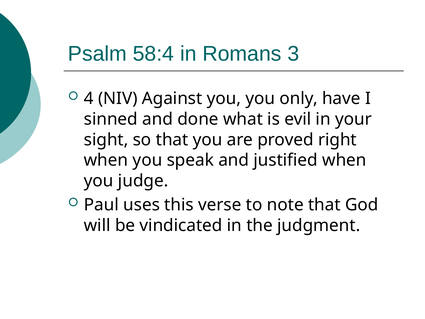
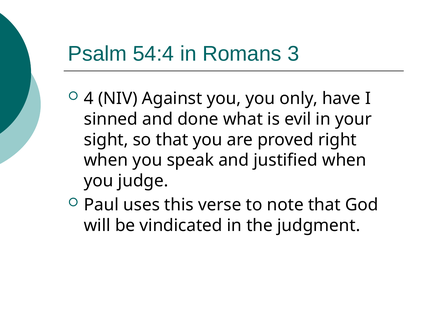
58:4: 58:4 -> 54:4 (153, 54)
